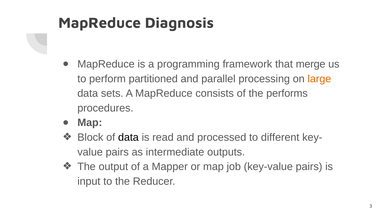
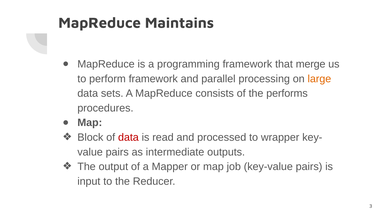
Diagnosis: Diagnosis -> Maintains (179, 23)
perform partitioned: partitioned -> framework (153, 79)
data colour: black -> red (128, 137)
different: different -> wrapper (280, 137)
